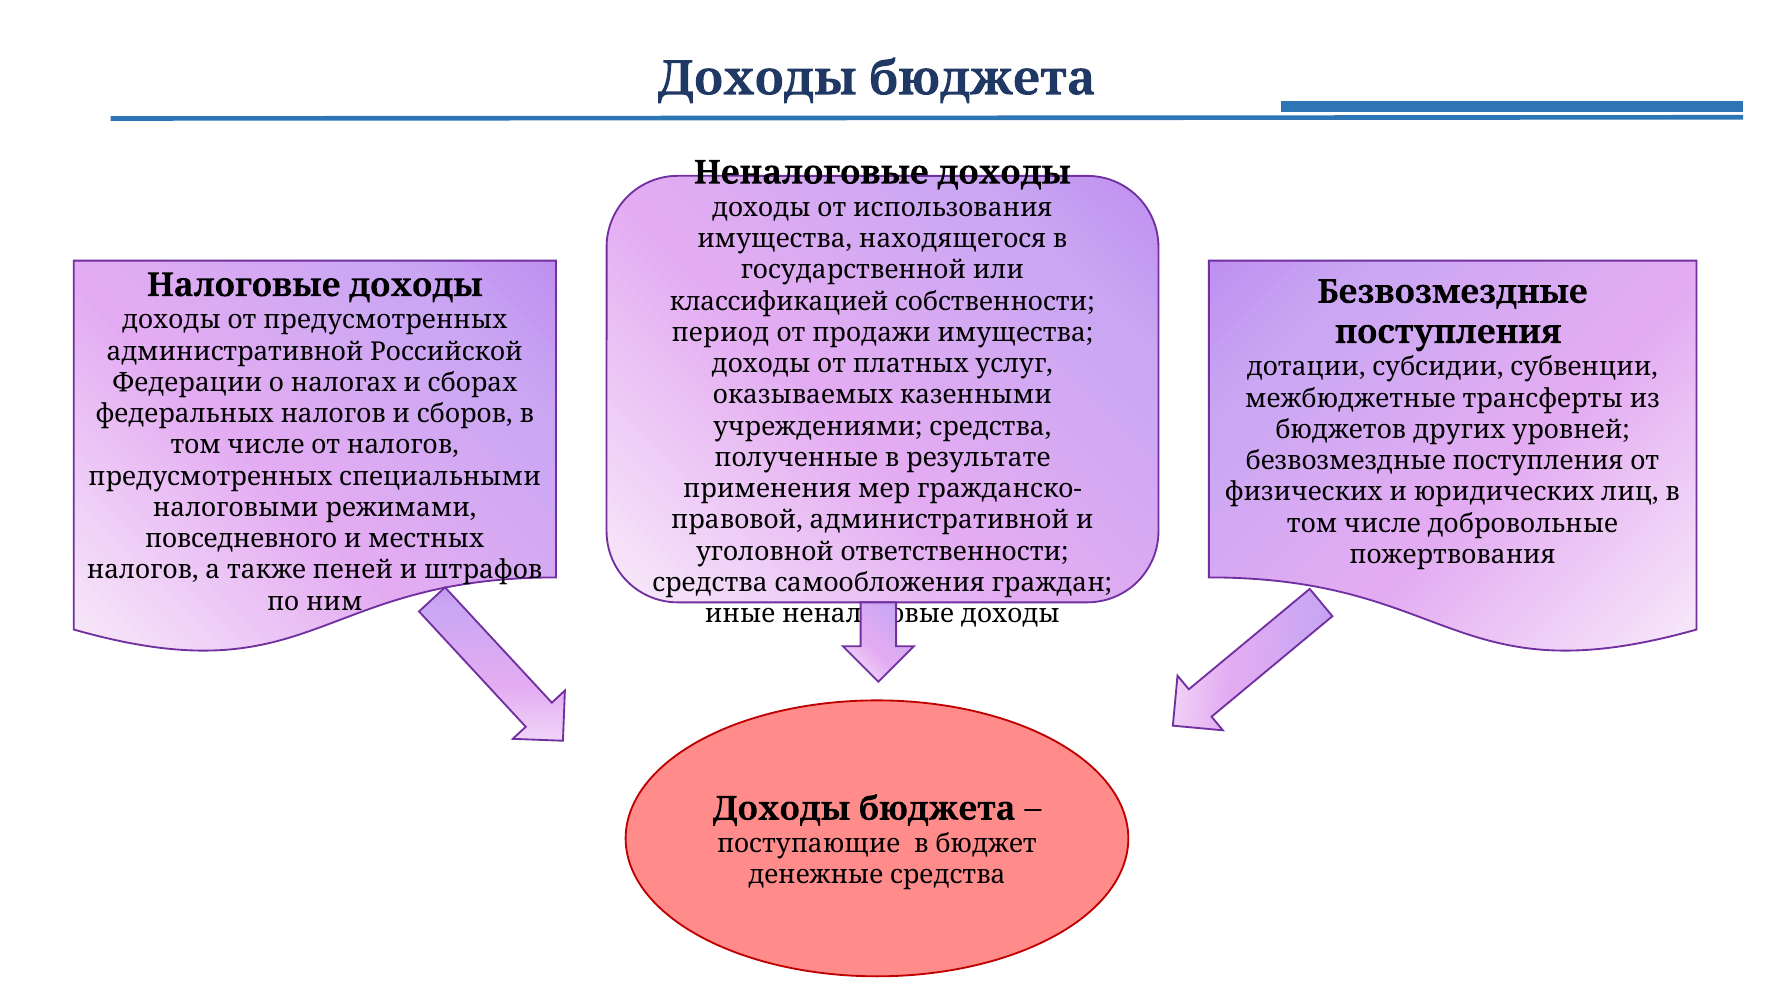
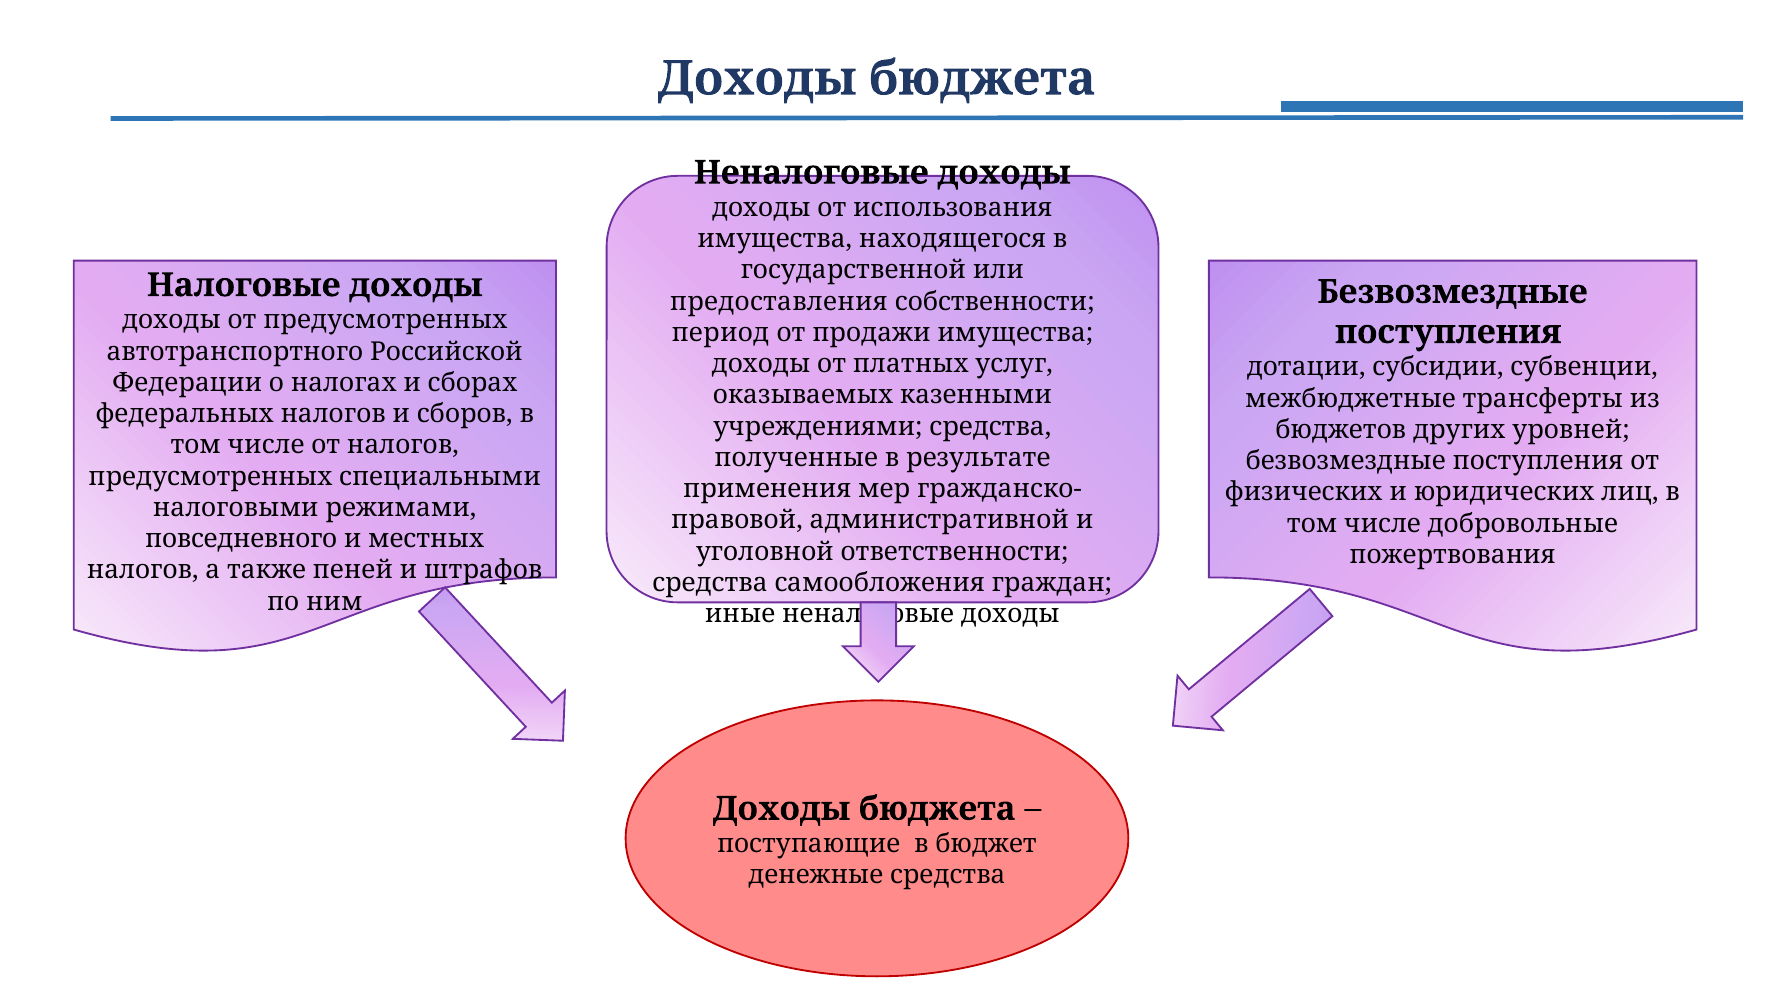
классификацией: классификацией -> предоставления (779, 302)
административной: административной -> автотранспортного (235, 352)
